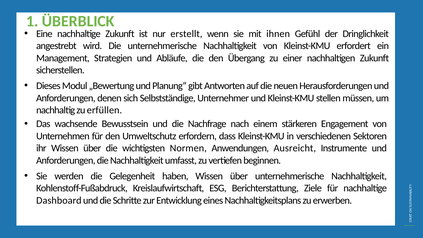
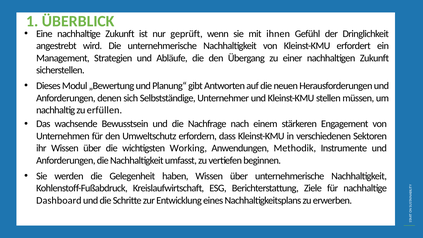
erstellt: erstellt -> geprüft (186, 34)
Normen: Normen -> Working (188, 148)
Ausreicht: Ausreicht -> Methodik (295, 148)
